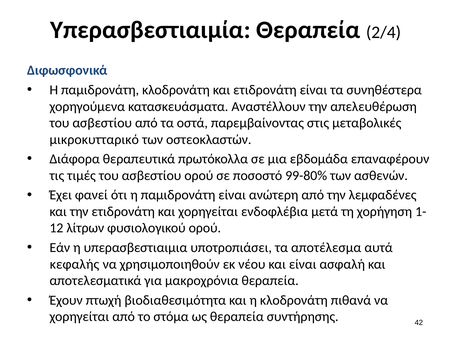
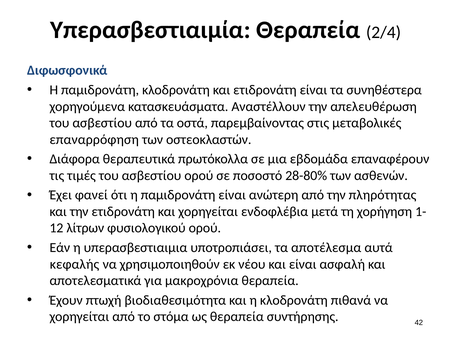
μικροκυτταρικό: μικροκυτταρικό -> επαναρρόφηση (94, 139)
99-80%: 99-80% -> 28-80% (306, 175)
λεμφαδένες: λεμφαδένες -> πληρότητας (383, 195)
